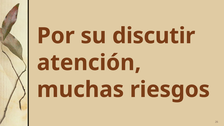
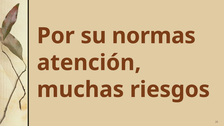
discutir: discutir -> normas (154, 36)
